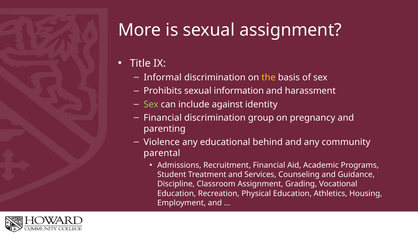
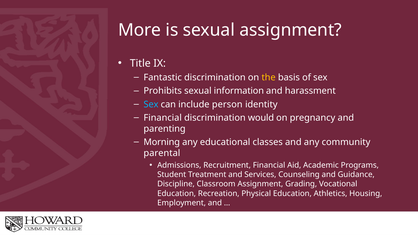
Informal: Informal -> Fantastic (163, 78)
Sex colour: light green -> light blue (151, 104)
against: against -> person (227, 104)
group: group -> would (261, 118)
Violence: Violence -> Morning (162, 142)
behind: behind -> classes (268, 142)
